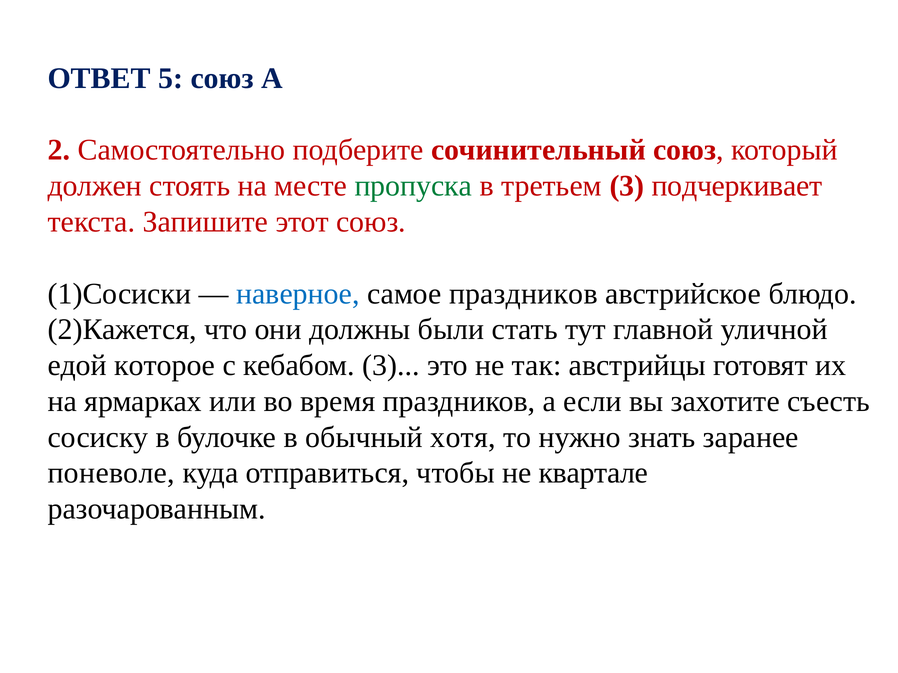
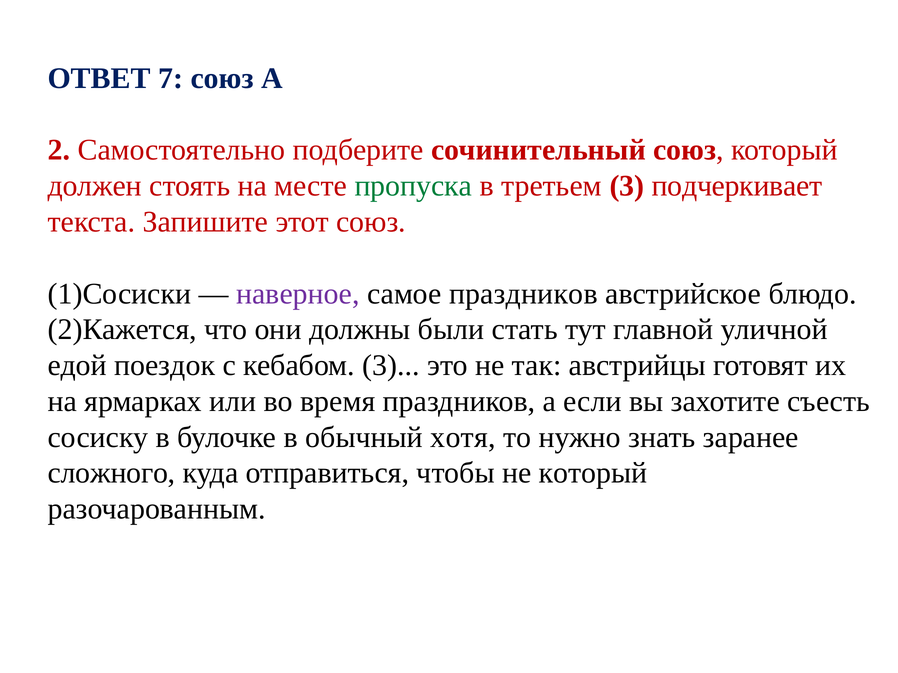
5: 5 -> 7 (171, 78)
наверное colour: blue -> purple (298, 294)
которое: которое -> поездок (165, 366)
поневоле: поневоле -> сложного (112, 473)
не квартале: квартале -> который (593, 473)
